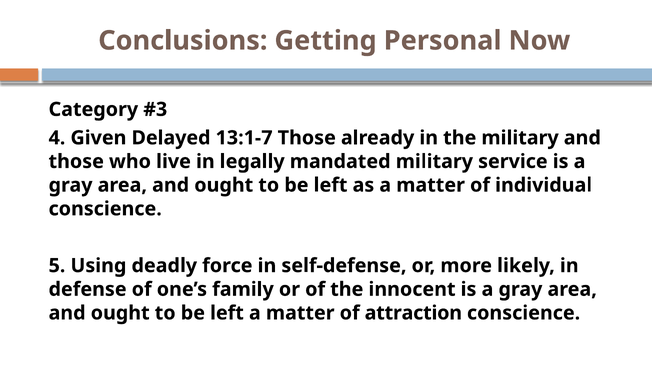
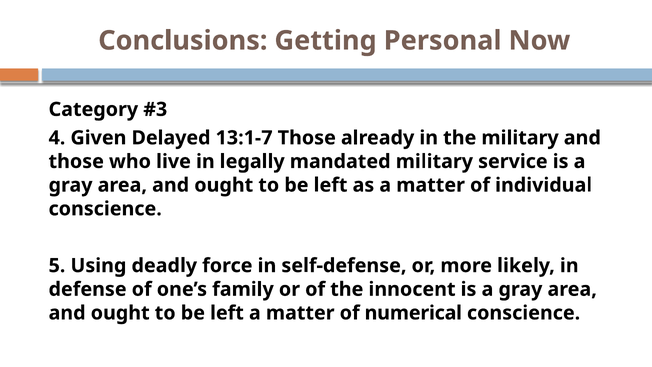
attraction: attraction -> numerical (413, 313)
